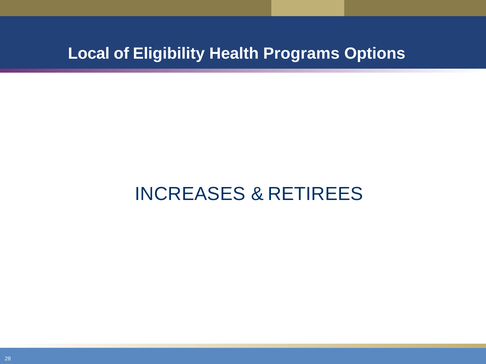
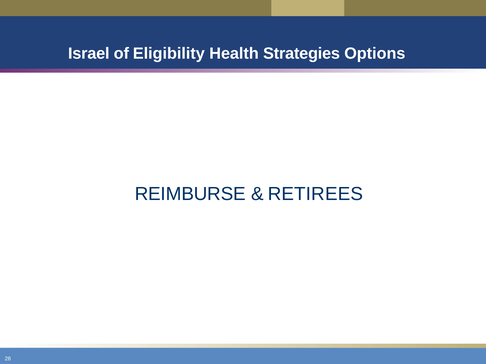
Local: Local -> Israel (89, 54)
Programs: Programs -> Strategies (302, 54)
INCREASES: INCREASES -> REIMBURSE (190, 194)
